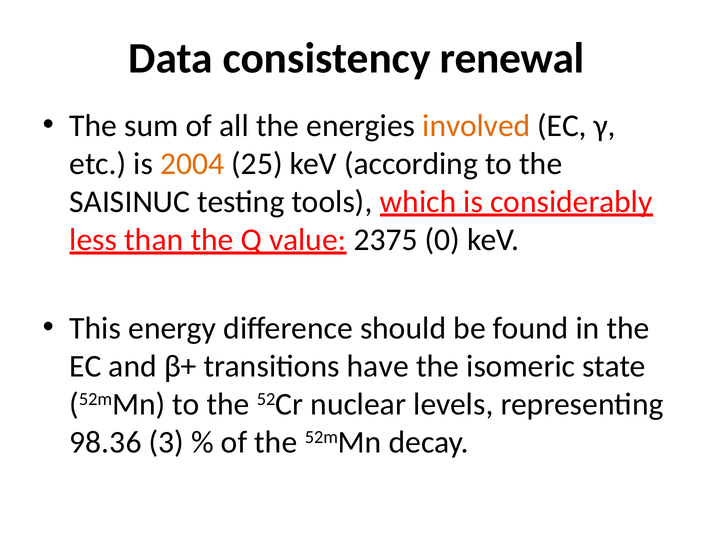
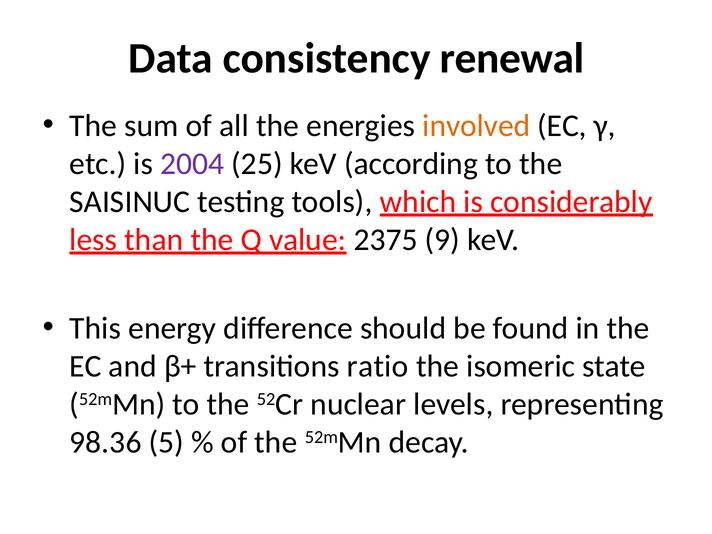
2004 colour: orange -> purple (192, 164)
0: 0 -> 9 (442, 240)
have: have -> ratio (378, 366)
3: 3 -> 5 (166, 442)
